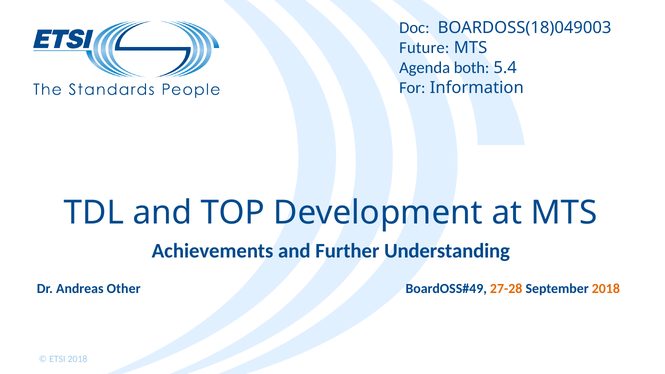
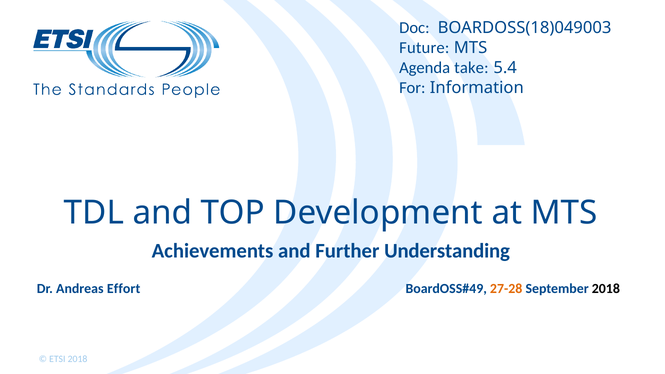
both: both -> take (471, 68)
Other: Other -> Effort (124, 289)
2018 colour: orange -> black (606, 289)
